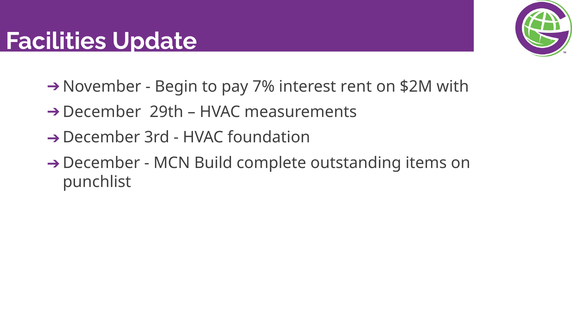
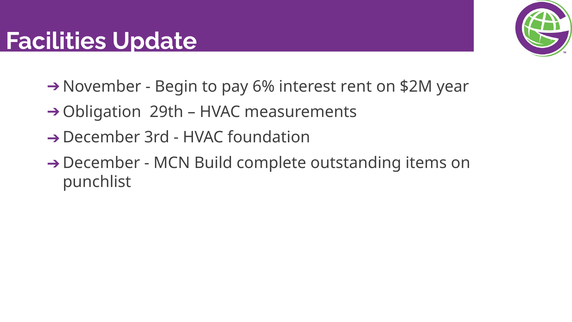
7%: 7% -> 6% (264, 86)
with: with -> year (453, 86)
December: December -> Obligation (102, 112)
